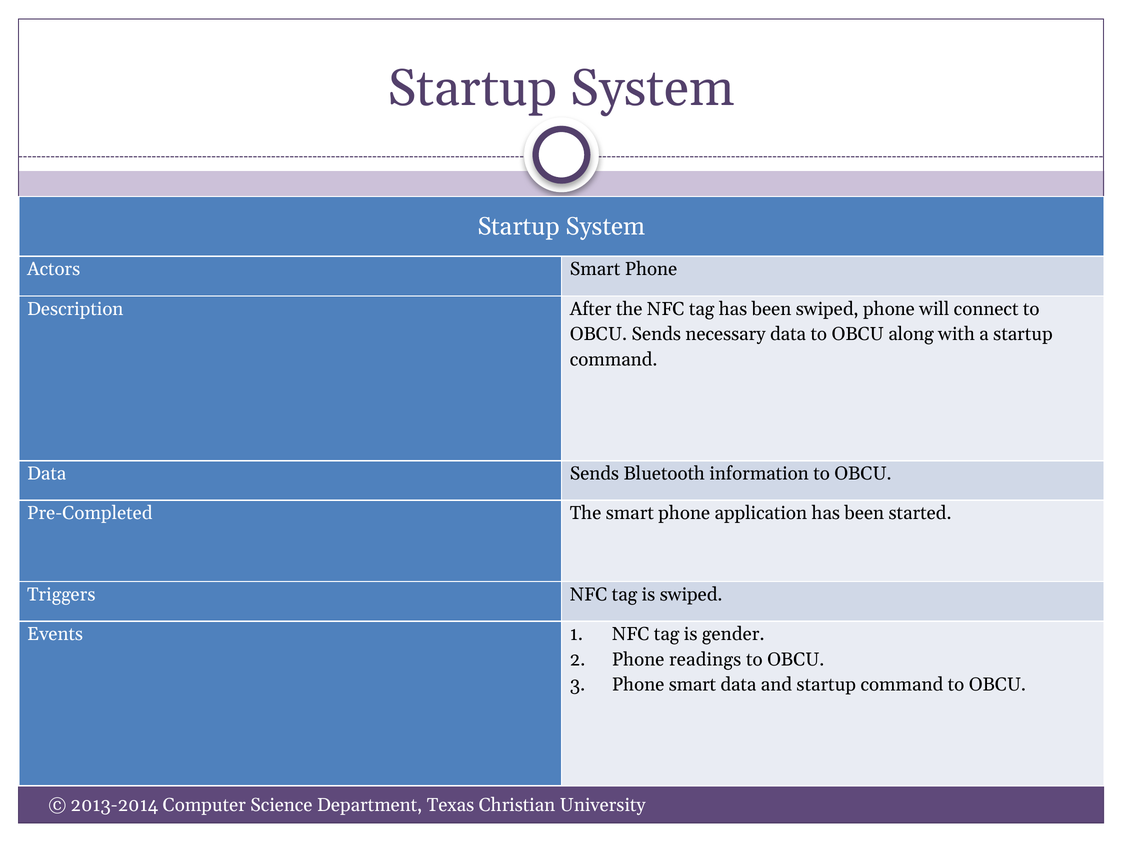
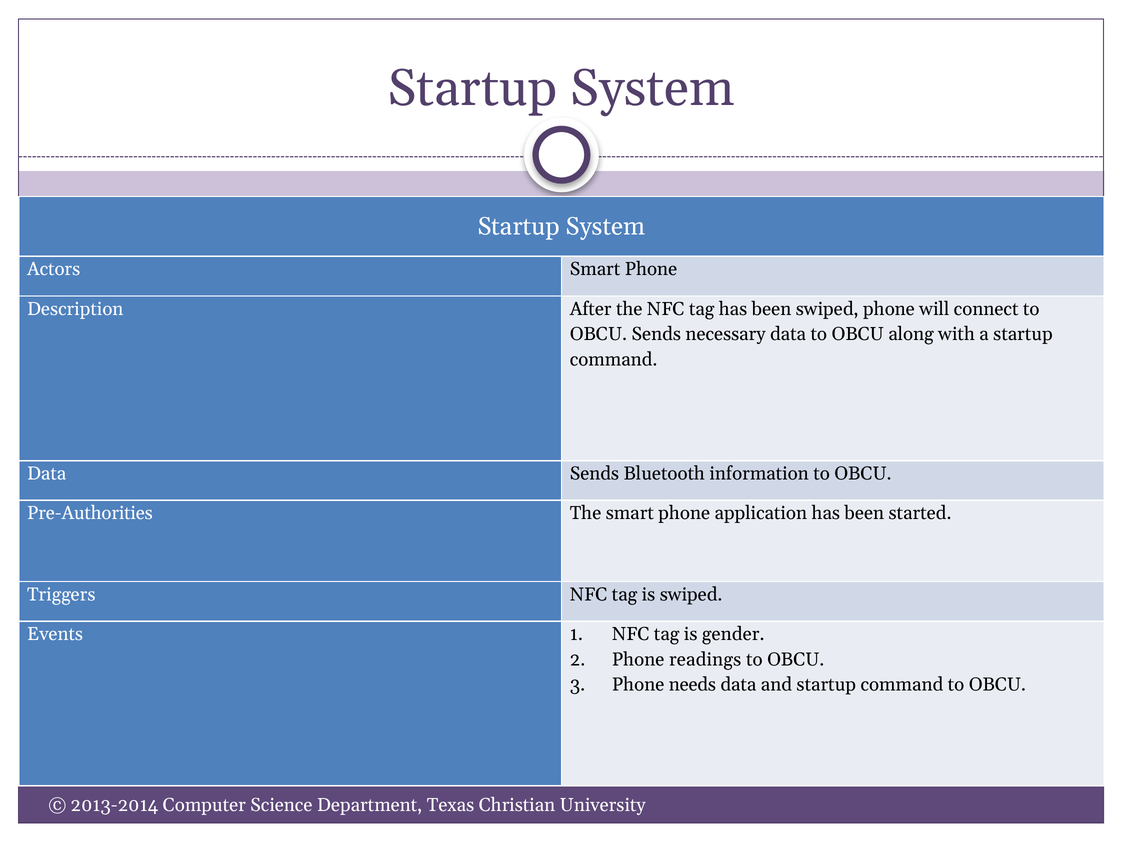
Pre-Completed: Pre-Completed -> Pre-Authorities (90, 513)
Phone smart: smart -> needs (692, 685)
